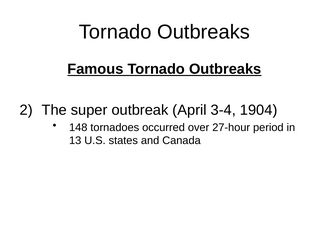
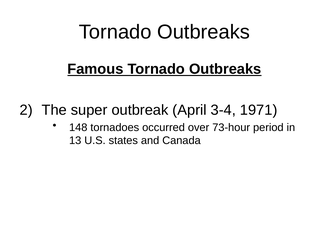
1904: 1904 -> 1971 (259, 110)
27-hour: 27-hour -> 73-hour (231, 127)
